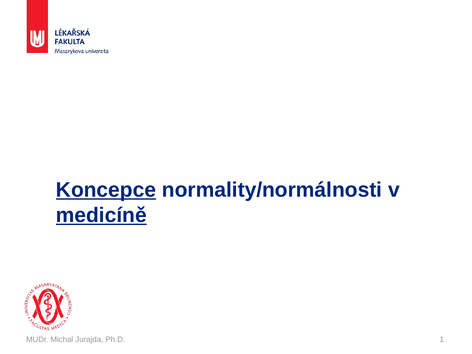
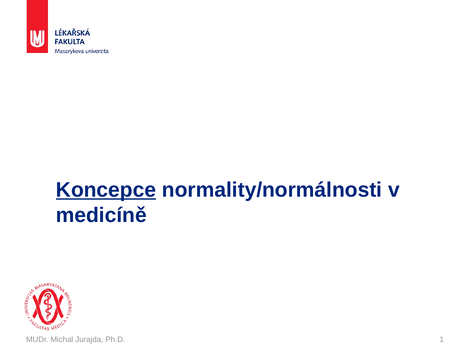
medicíně underline: present -> none (101, 215)
